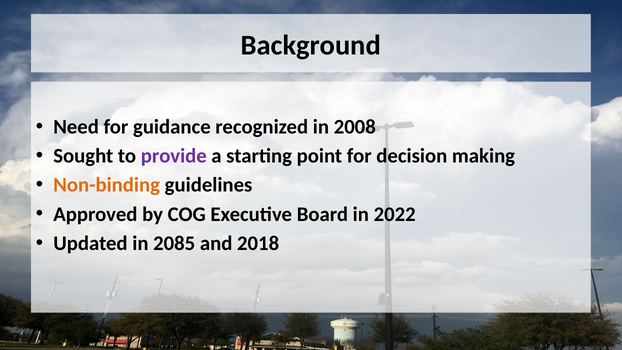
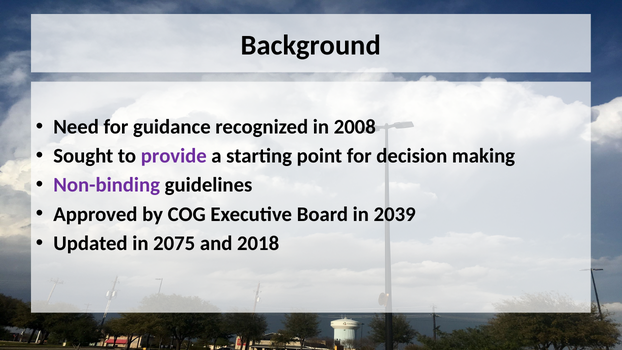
Non-binding colour: orange -> purple (107, 185)
2022: 2022 -> 2039 (395, 214)
2085: 2085 -> 2075 (174, 243)
